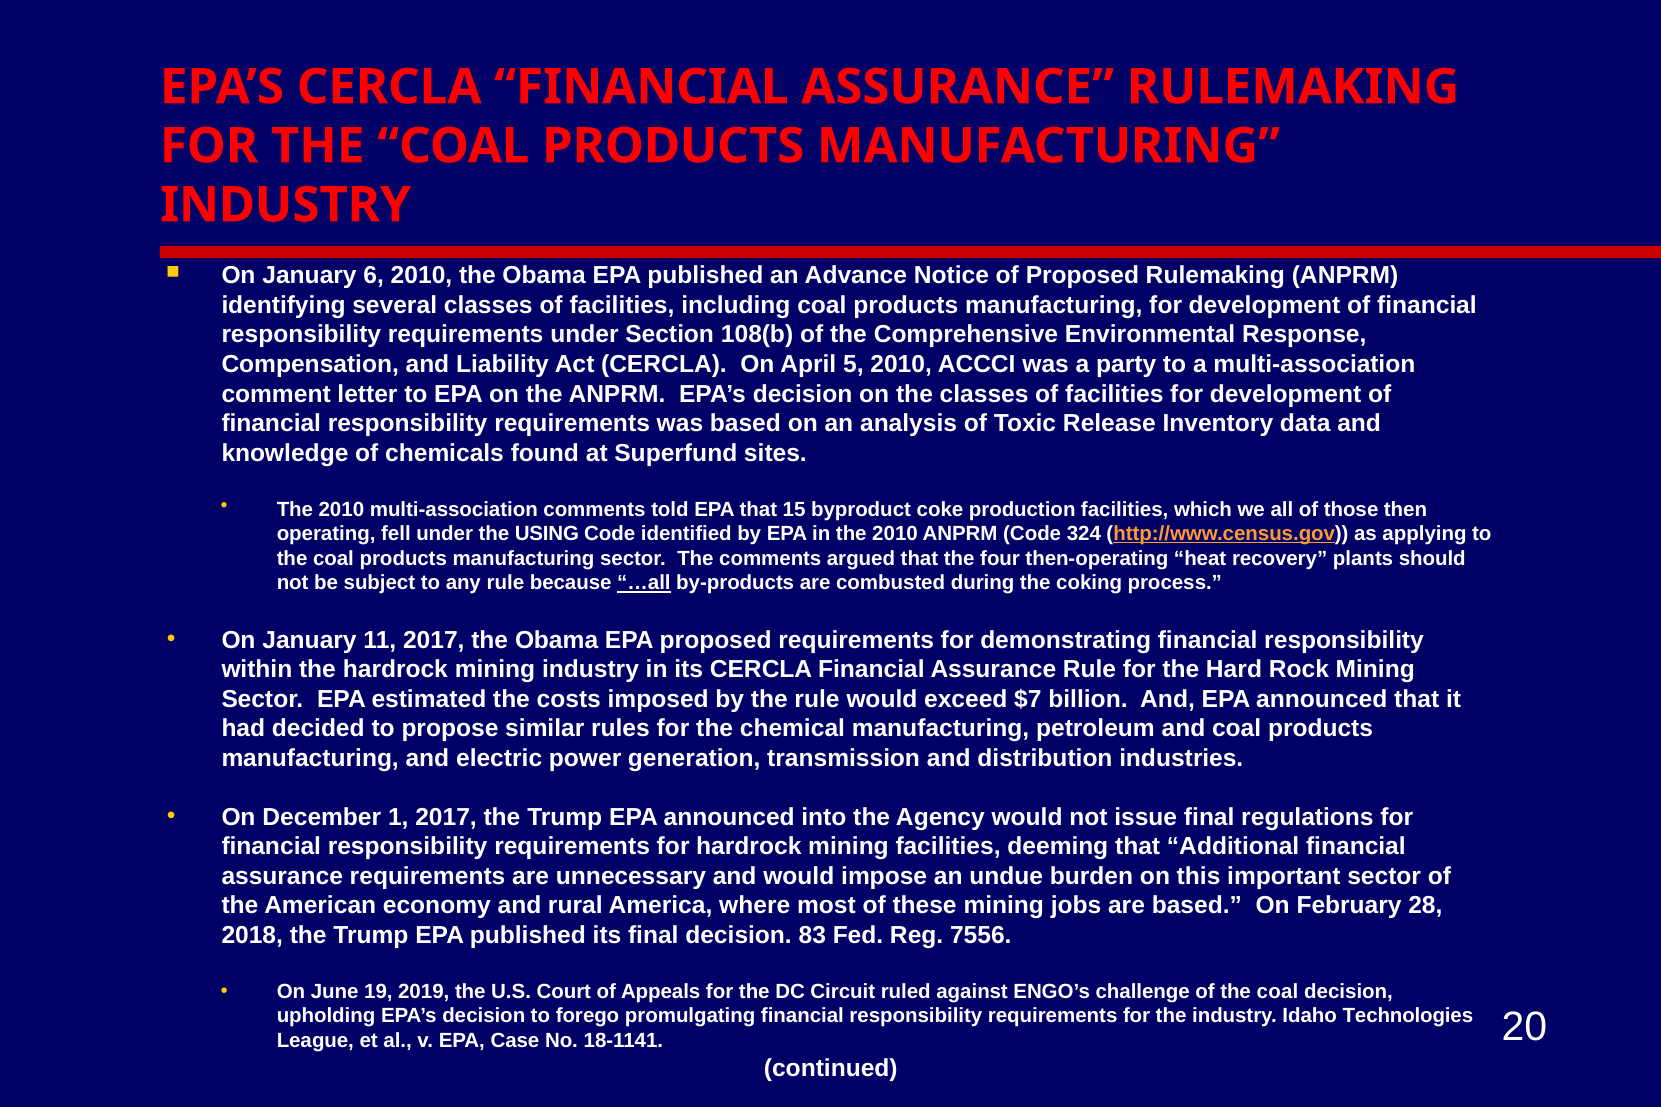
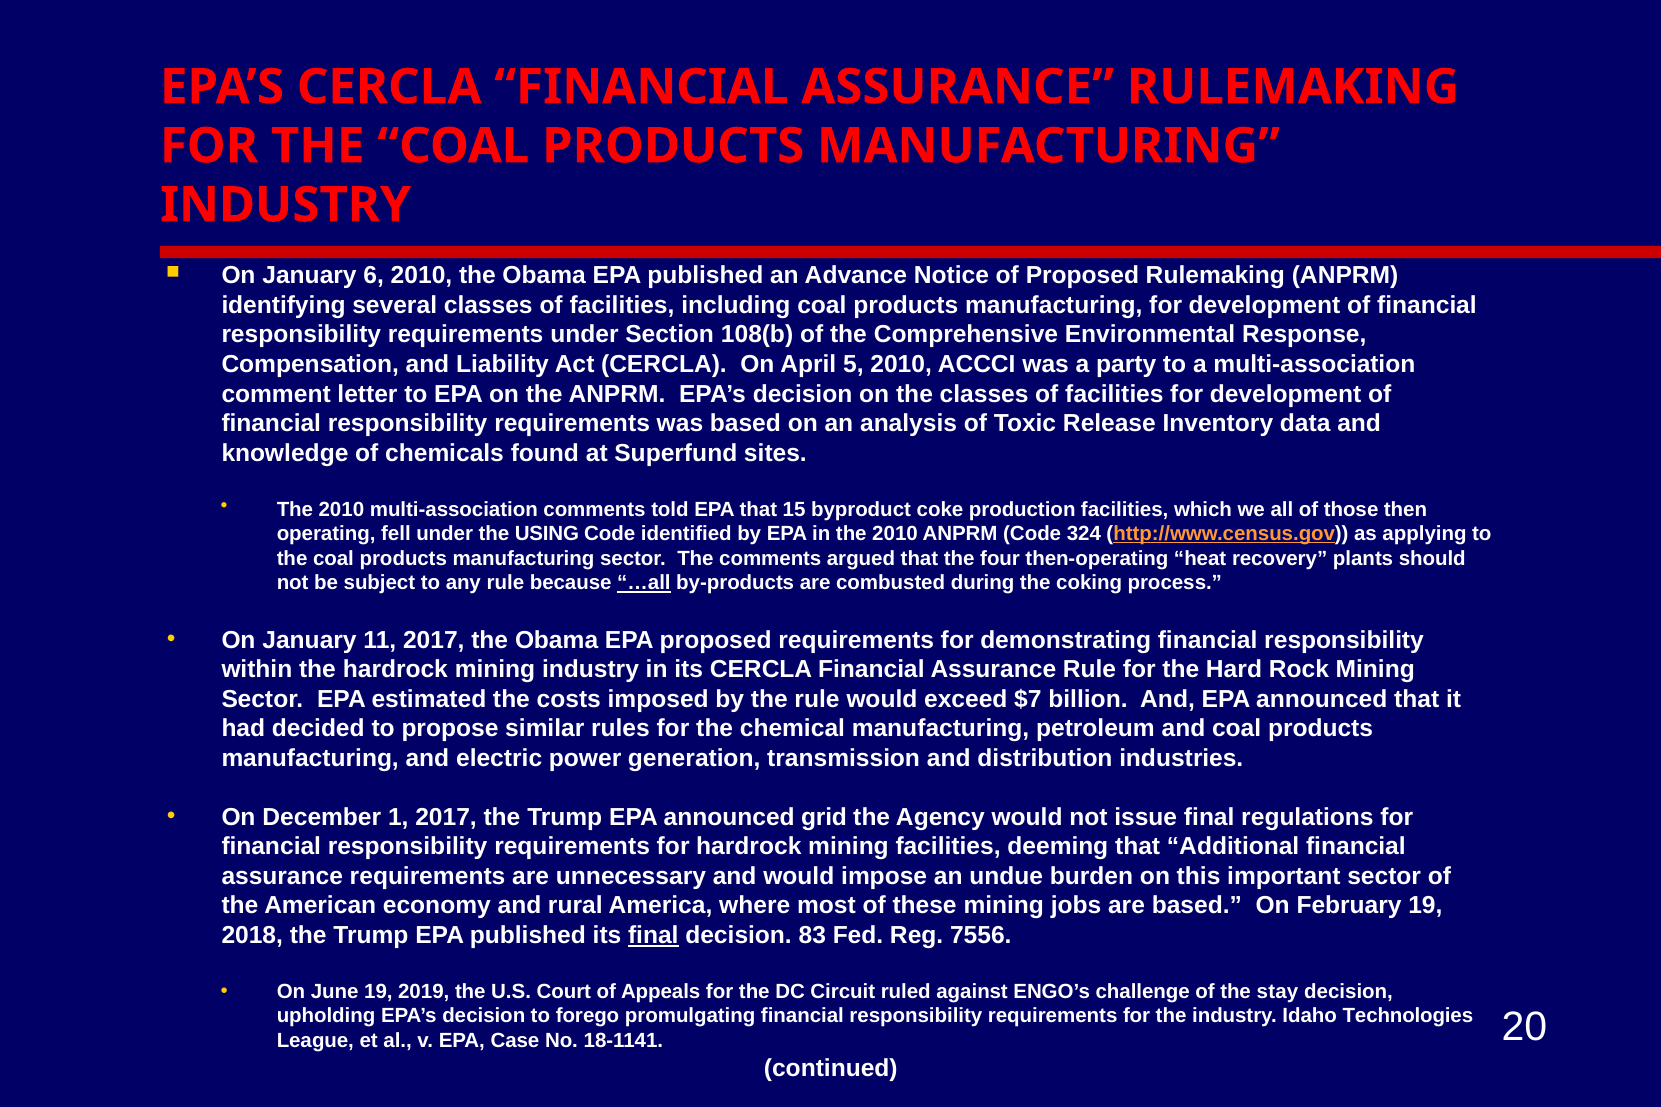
into: into -> grid (824, 817)
February 28: 28 -> 19 (1425, 906)
final underline: none -> present (653, 936)
of the coal: coal -> stay (1278, 992)
